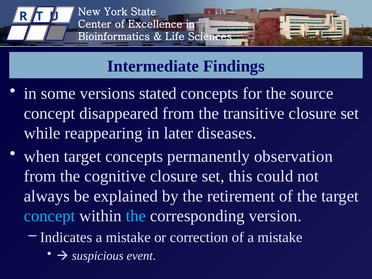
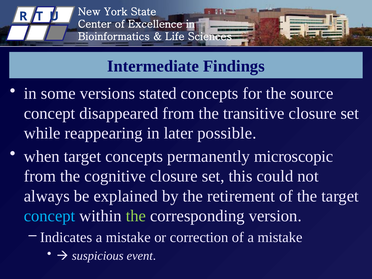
diseases: diseases -> possible (227, 133)
observation: observation -> microscopic (294, 156)
the colour: light blue -> light green (136, 216)
